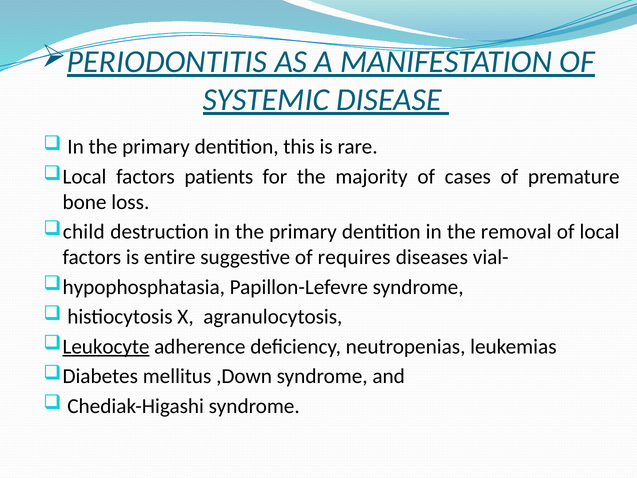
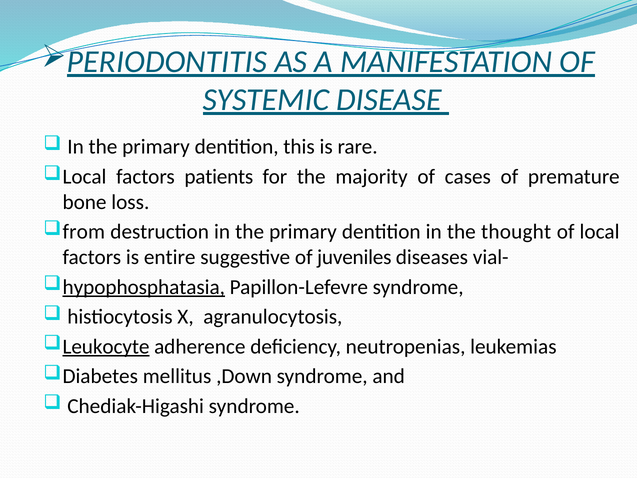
child: child -> from (84, 232)
removal: removal -> thought (516, 232)
requires: requires -> juveniles (354, 257)
hypophosphatasia underline: none -> present (144, 287)
